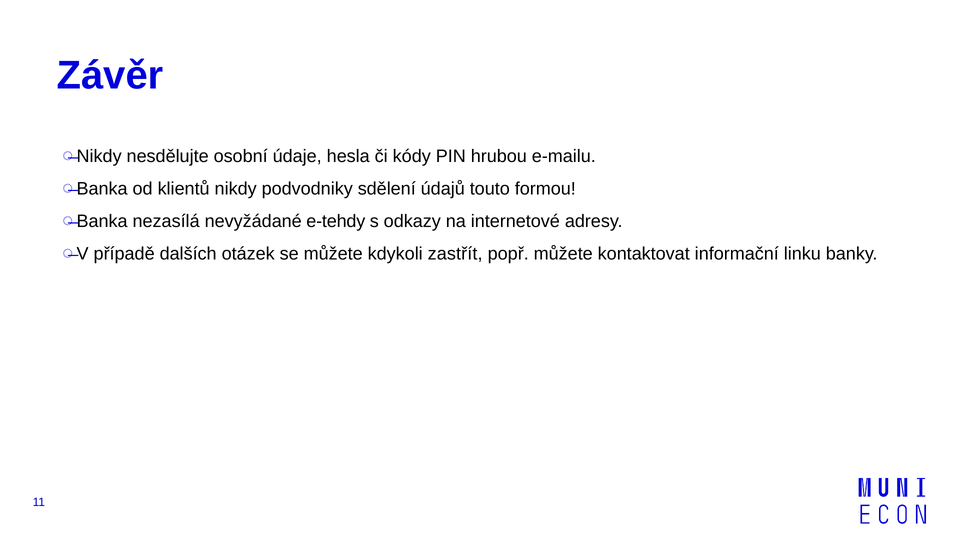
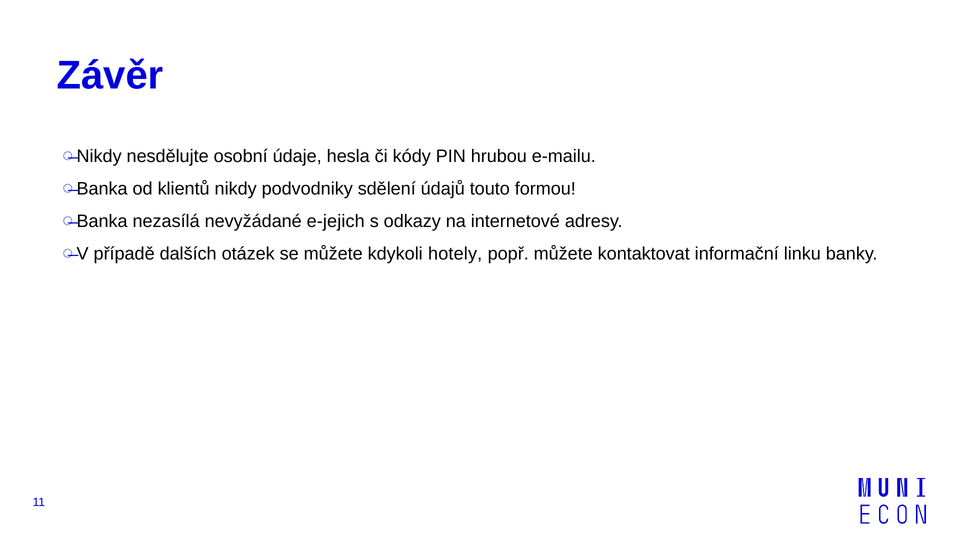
e-tehdy: e-tehdy -> e-jejich (336, 221)
zastřít: zastřít -> hotely (455, 254)
